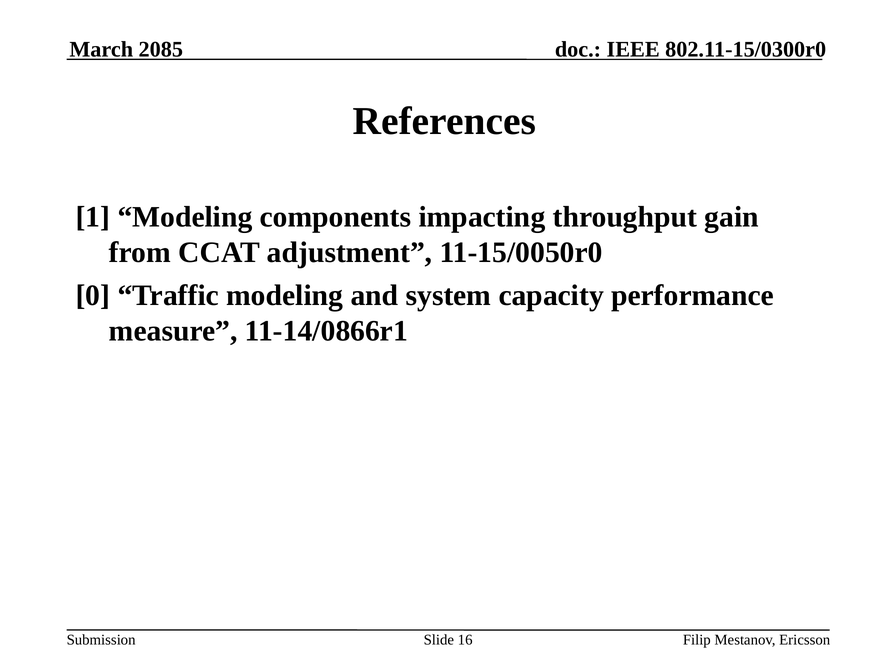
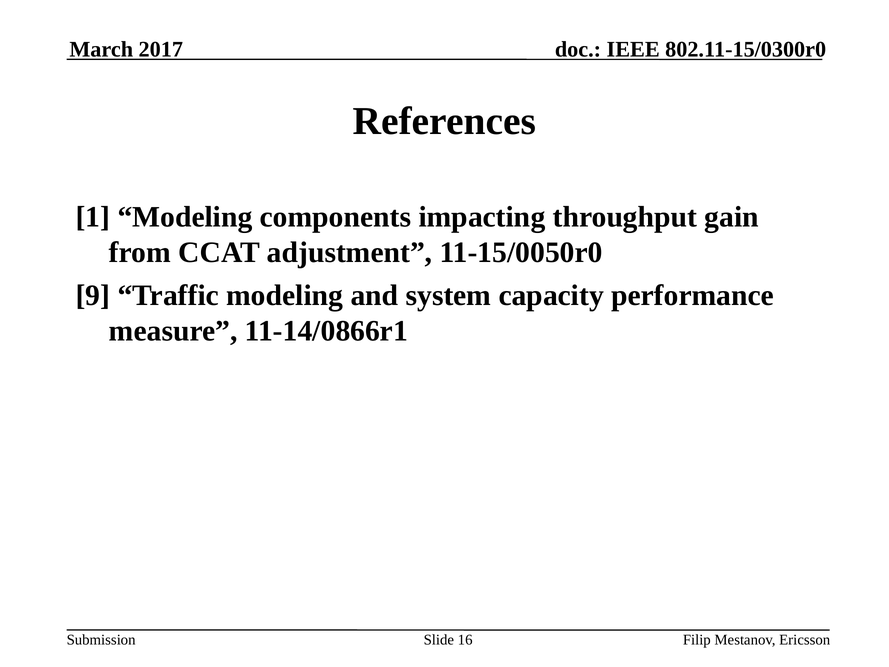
2085: 2085 -> 2017 (161, 49)
0: 0 -> 9 (93, 295)
